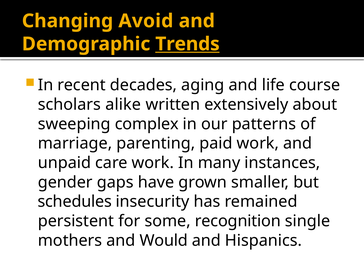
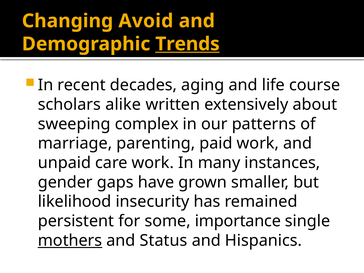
schedules: schedules -> likelihood (75, 202)
recognition: recognition -> importance (238, 221)
mothers underline: none -> present (70, 240)
Would: Would -> Status (164, 240)
